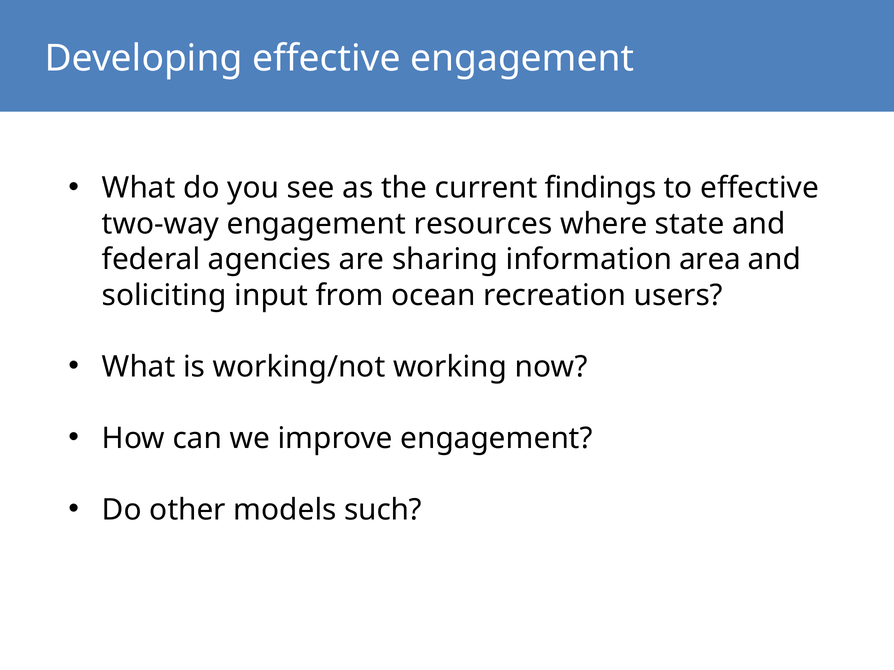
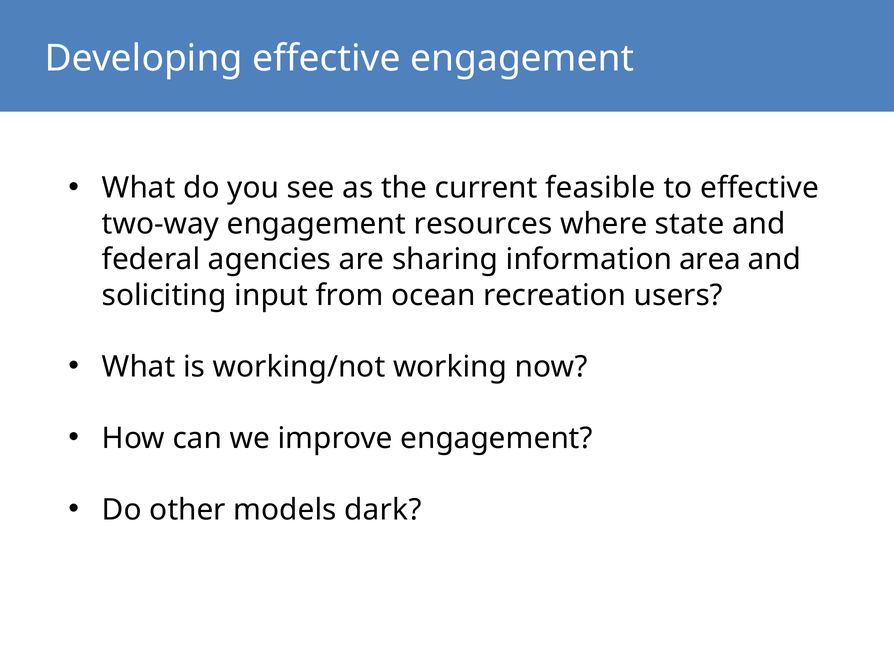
findings: findings -> feasible (600, 188)
such: such -> dark (383, 510)
